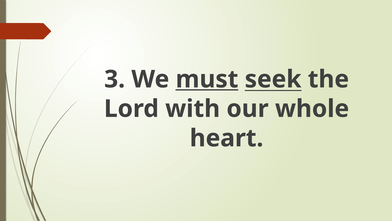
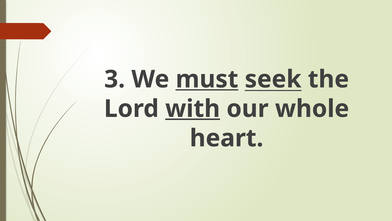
with underline: none -> present (193, 109)
